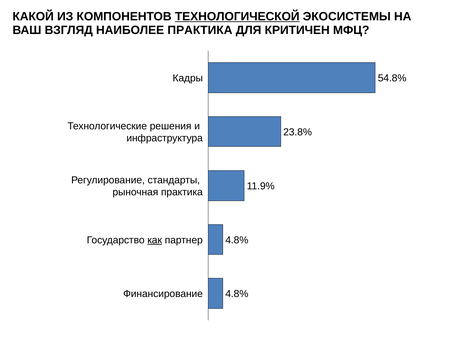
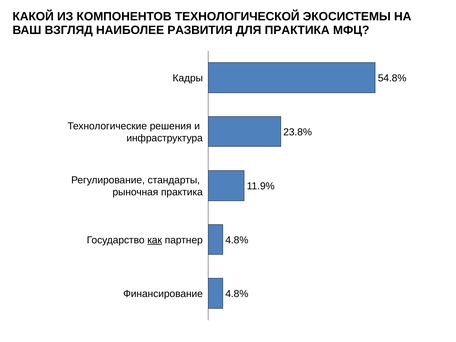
ТЕХНОЛОГИЧЕСКОЙ underline: present -> none (237, 16)
НАИБОЛЕЕ ПРАКТИКА: ПРАКТИКА -> РАЗВИТИЯ (200, 30)
ДЛЯ КРИТИЧЕН: КРИТИЧЕН -> ПРАКТИКА (297, 30)
